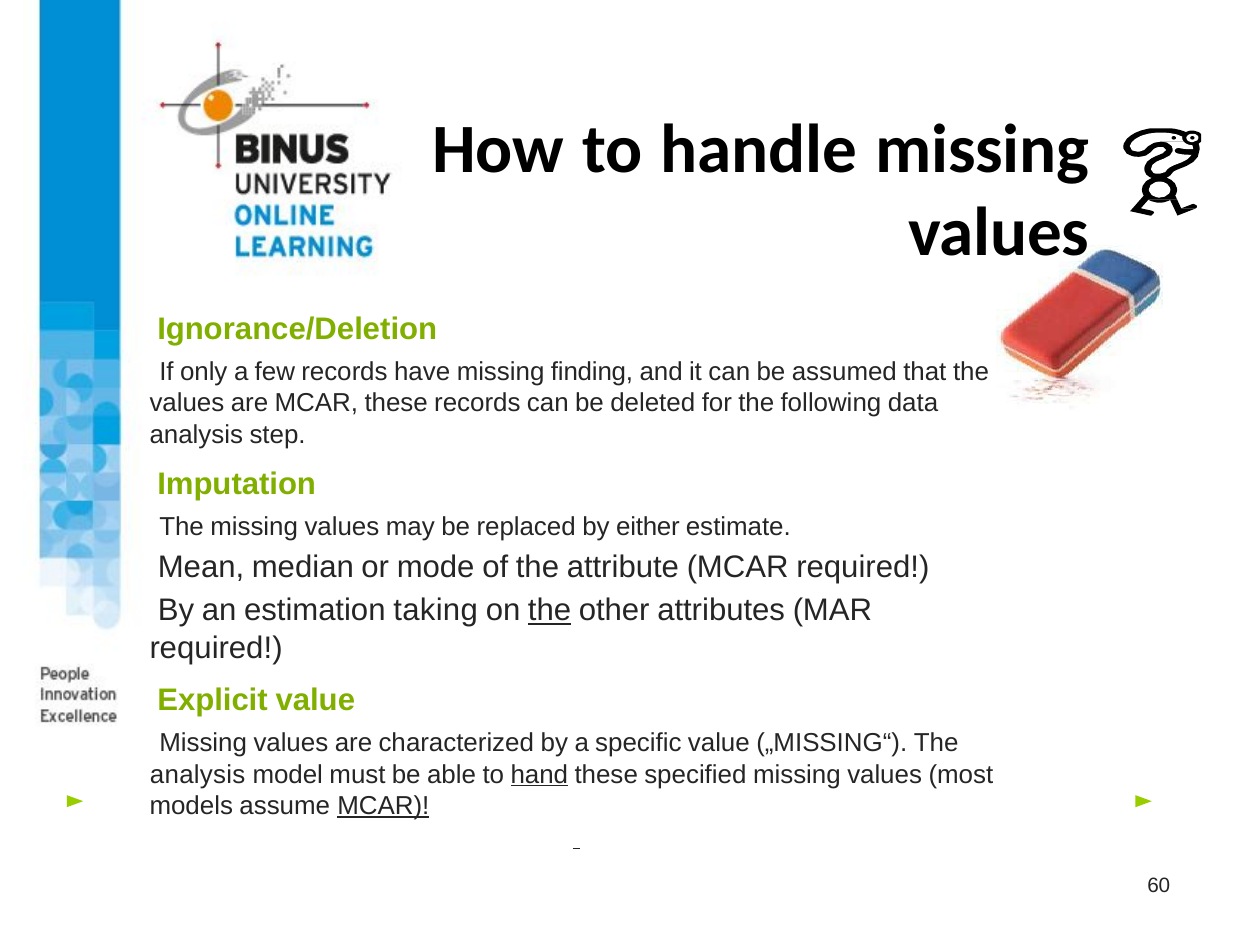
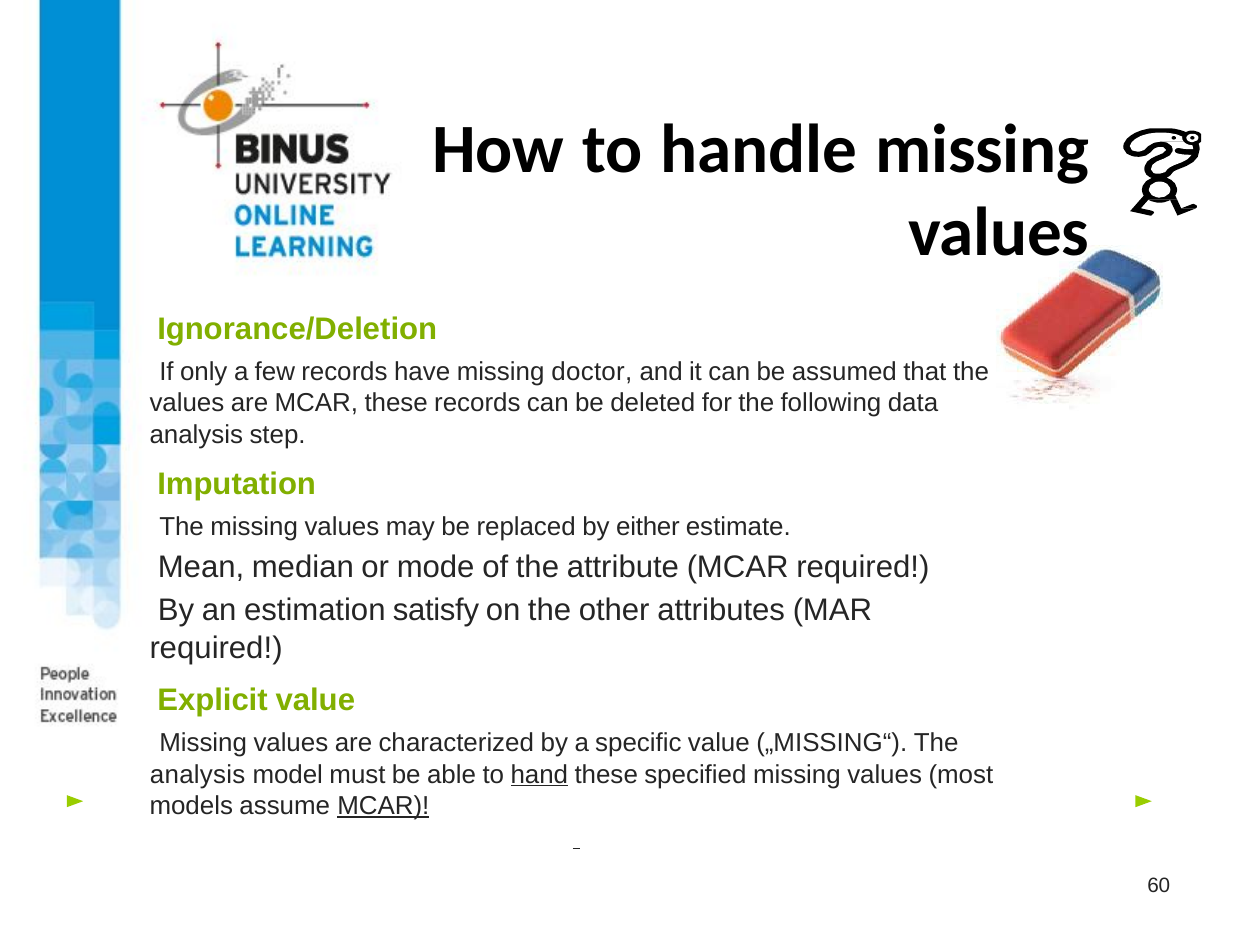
finding: finding -> doctor (592, 372)
taking: taking -> satisfy (436, 610)
the underline: present -> none (550, 610)
